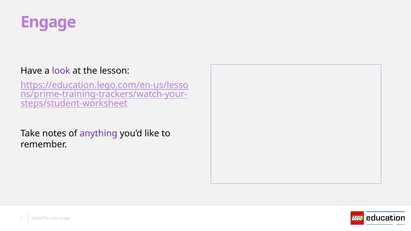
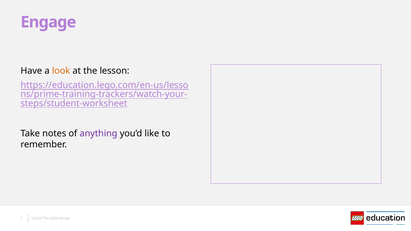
look colour: purple -> orange (61, 71)
